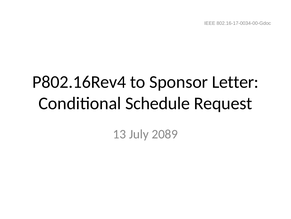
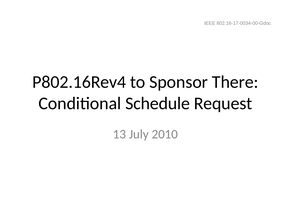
Letter: Letter -> There (235, 82)
2089: 2089 -> 2010 (165, 134)
